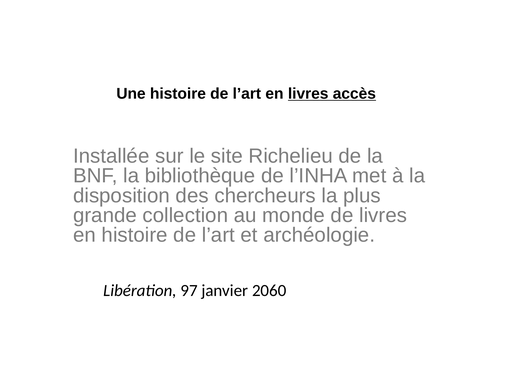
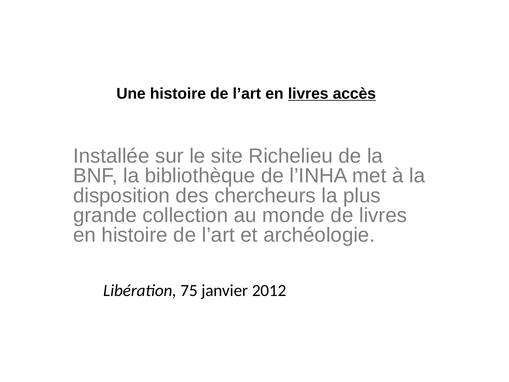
97: 97 -> 75 (189, 290)
2060: 2060 -> 2012 (269, 290)
